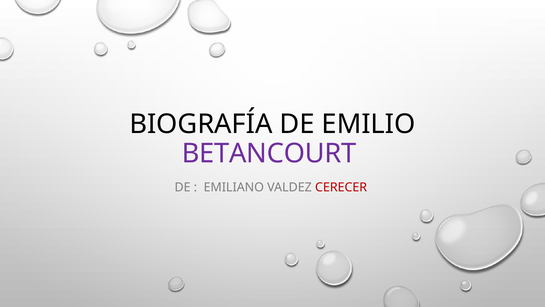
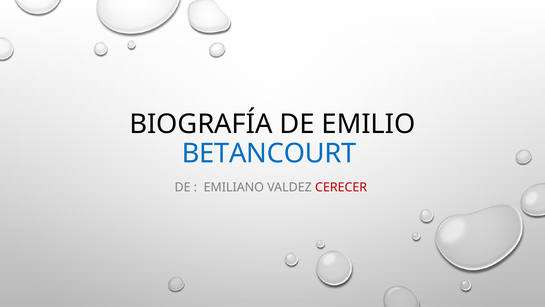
BETANCOURT colour: purple -> blue (269, 153)
